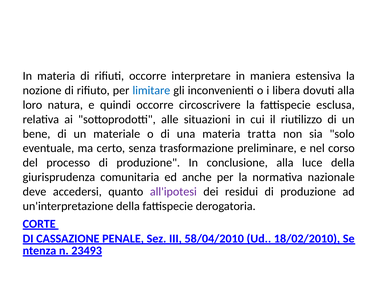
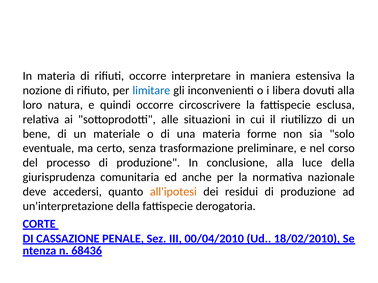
tratta: tratta -> forme (262, 134)
all'ipotesi colour: purple -> orange (173, 192)
58/04/2010: 58/04/2010 -> 00/04/2010 (214, 239)
23493: 23493 -> 68436 (87, 251)
